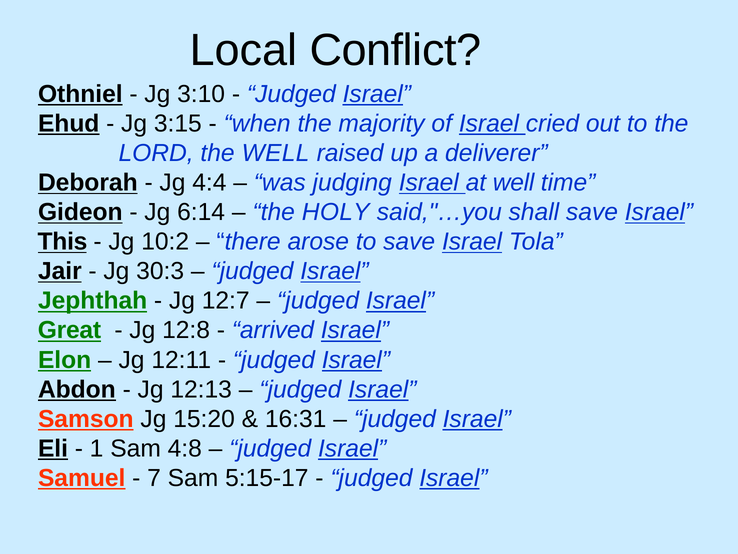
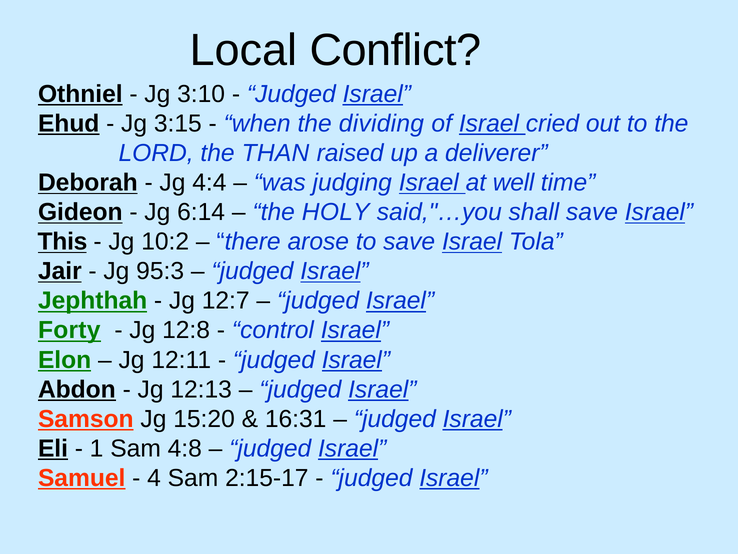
majority: majority -> dividing (381, 123)
the WELL: WELL -> THAN (276, 153)
30:3: 30:3 -> 95:3 (160, 271)
Great: Great -> Forty (69, 330)
arrived: arrived -> control (273, 330)
7: 7 -> 4 (154, 478)
5:15-17: 5:15-17 -> 2:15-17 (267, 478)
